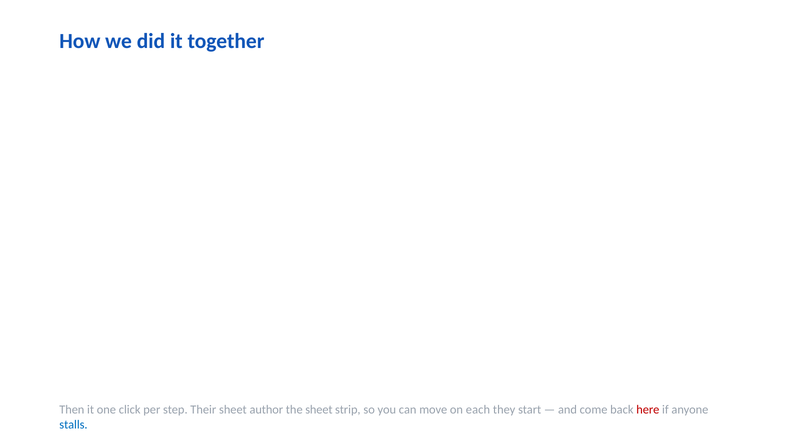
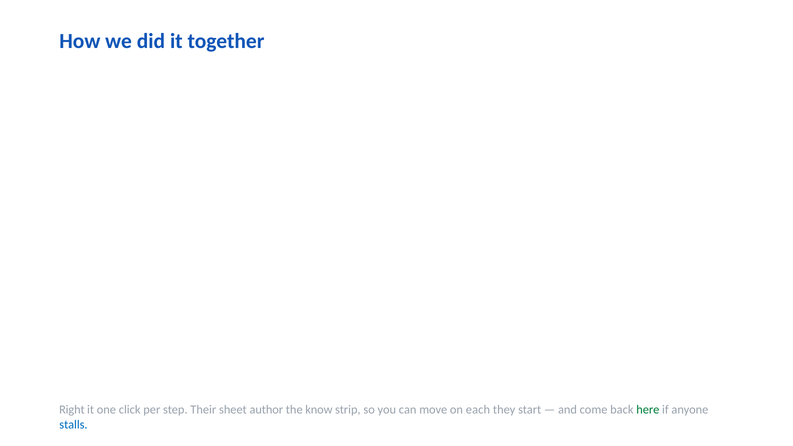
Then: Then -> Right (72, 410)
the sheet: sheet -> know (319, 410)
here colour: red -> green (648, 410)
